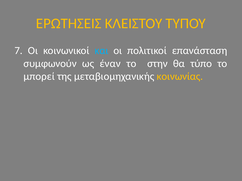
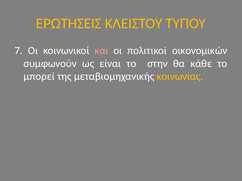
και colour: light blue -> pink (101, 51)
επανάσταση: επανάσταση -> οικονομικών (200, 51)
έναν: έναν -> είναι (110, 64)
τύπο: τύπο -> κάθε (201, 64)
